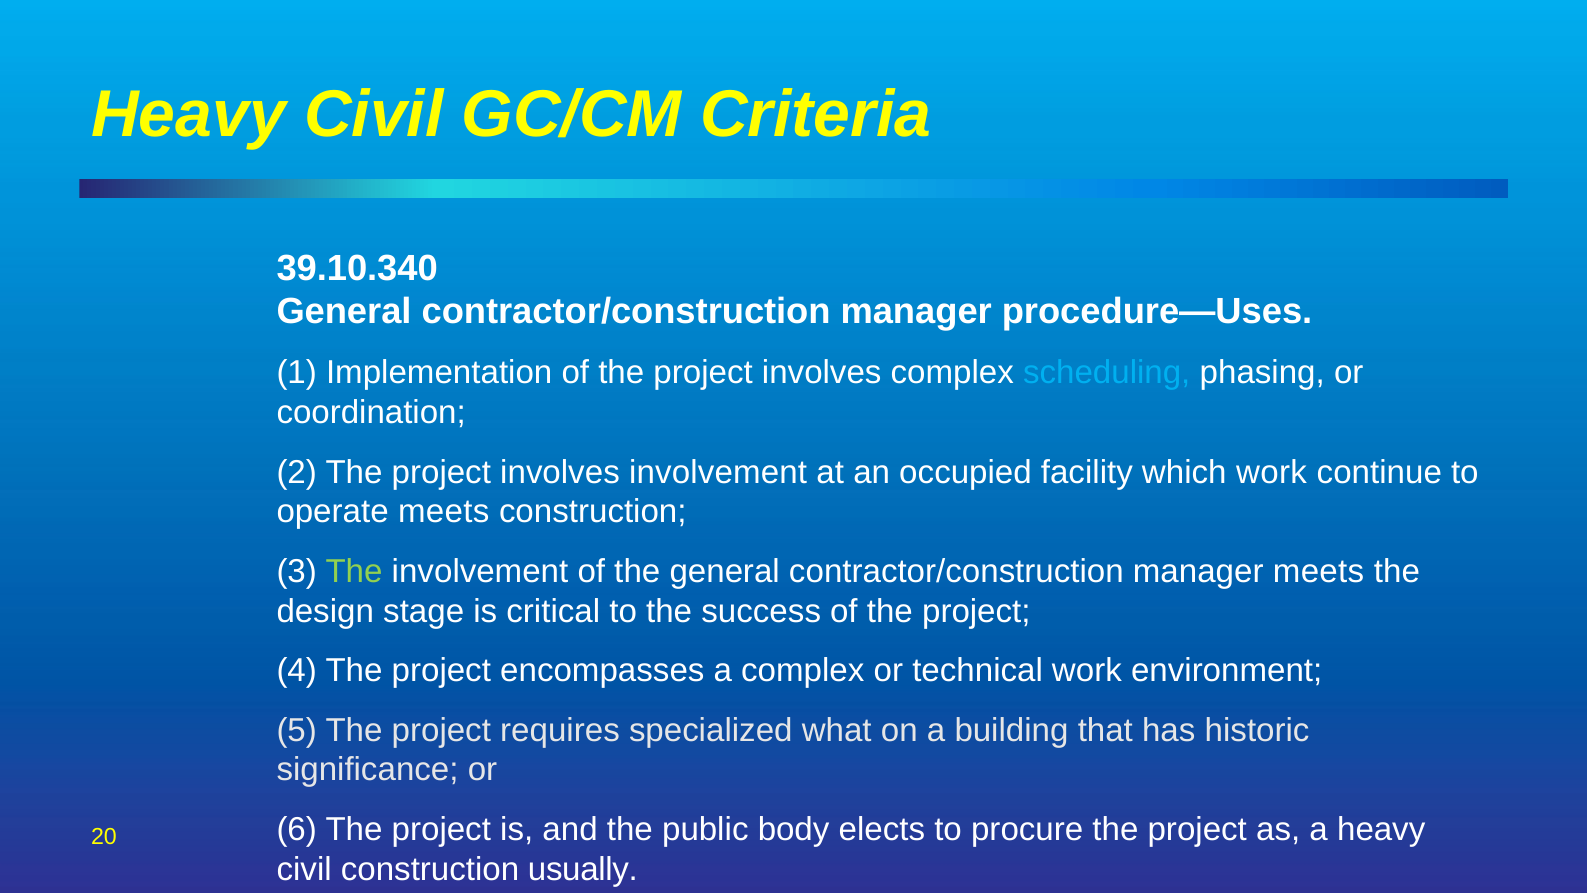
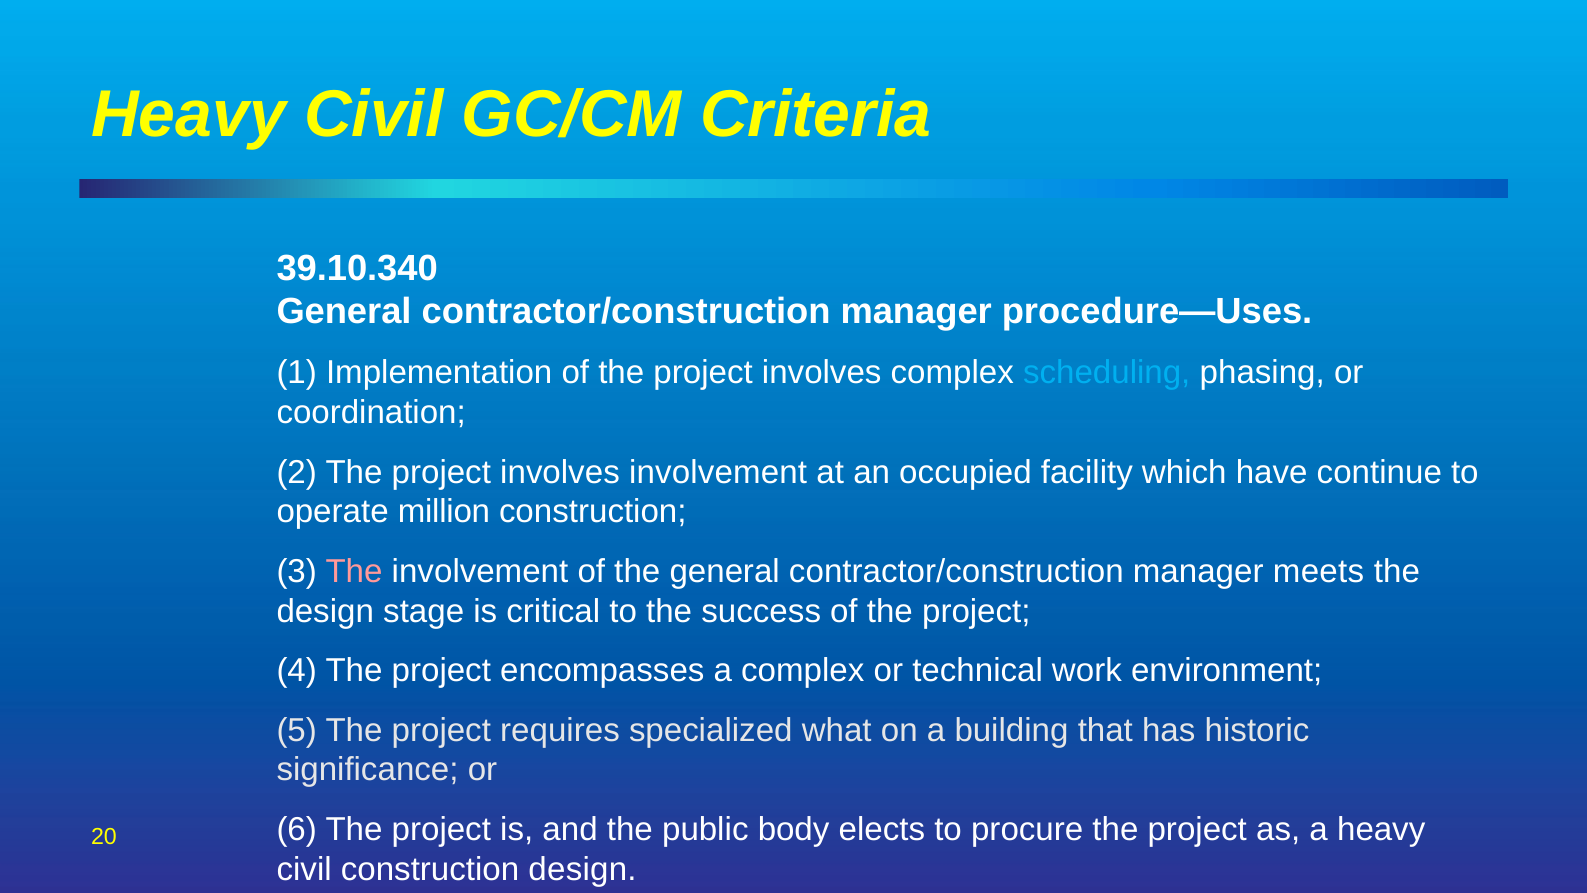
which work: work -> have (1272, 472)
operate meets: meets -> million (444, 512)
The colour: light green -> pink (354, 571)
construction usually: usually -> design (583, 869)
